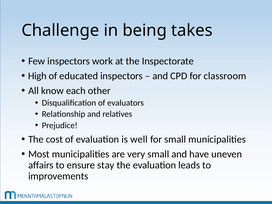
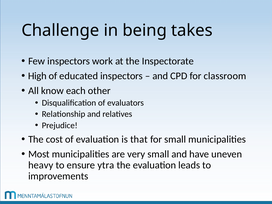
well: well -> that (139, 139)
affairs: affairs -> heavy (41, 165)
stay: stay -> ytra (106, 165)
